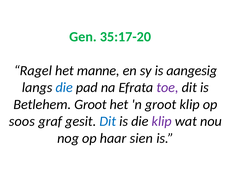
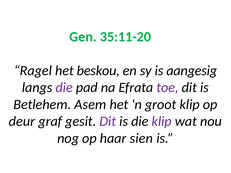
35:17-20: 35:17-20 -> 35:11-20 (125, 37)
manne: manne -> beskou (98, 71)
die colour: blue -> purple (64, 88)
Betlehem Groot: Groot -> Asem (90, 105)
soos: soos -> deur (22, 121)
Dit colour: blue -> purple (108, 121)
